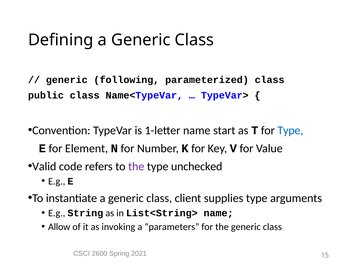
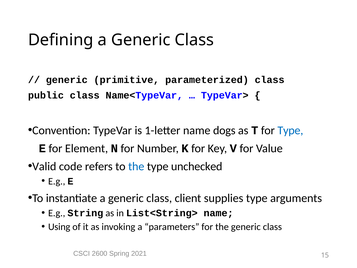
following: following -> primitive (126, 80)
start: start -> dogs (224, 130)
the colour: purple -> blue (136, 166)
Allow: Allow -> Using (59, 227)
